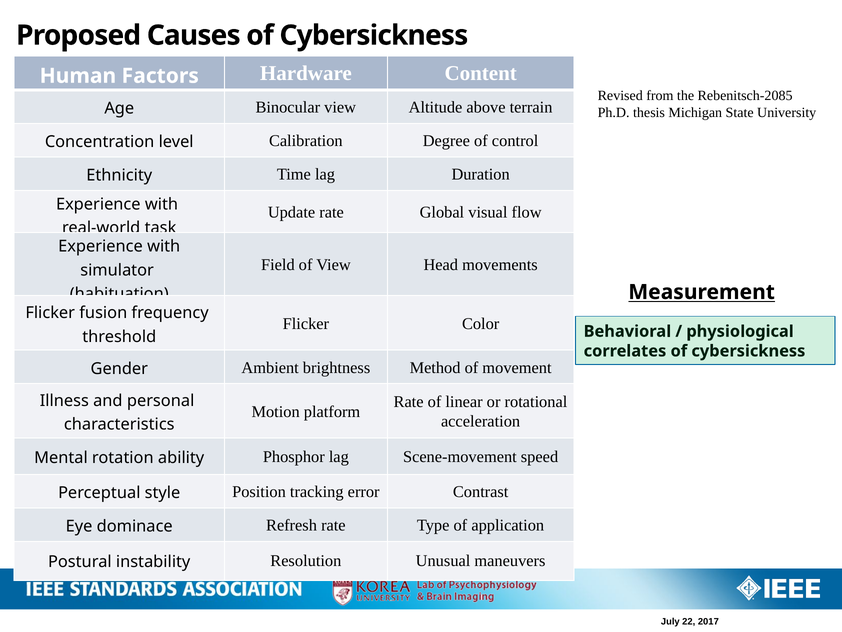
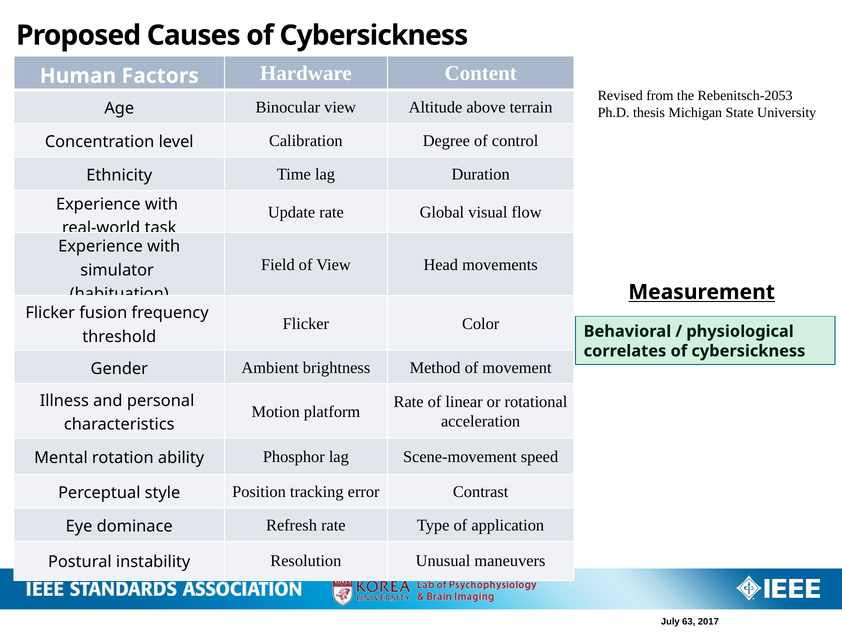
Rebenitsch-2085: Rebenitsch-2085 -> Rebenitsch-2053 (745, 96)
22: 22 -> 63 (689, 621)
